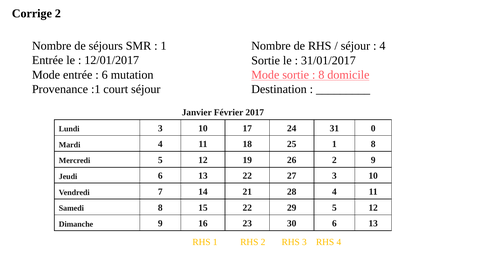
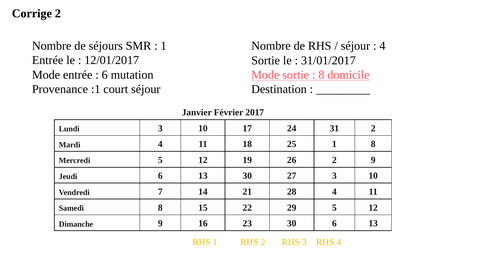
31 0: 0 -> 2 (373, 128)
13 22: 22 -> 30 (247, 176)
